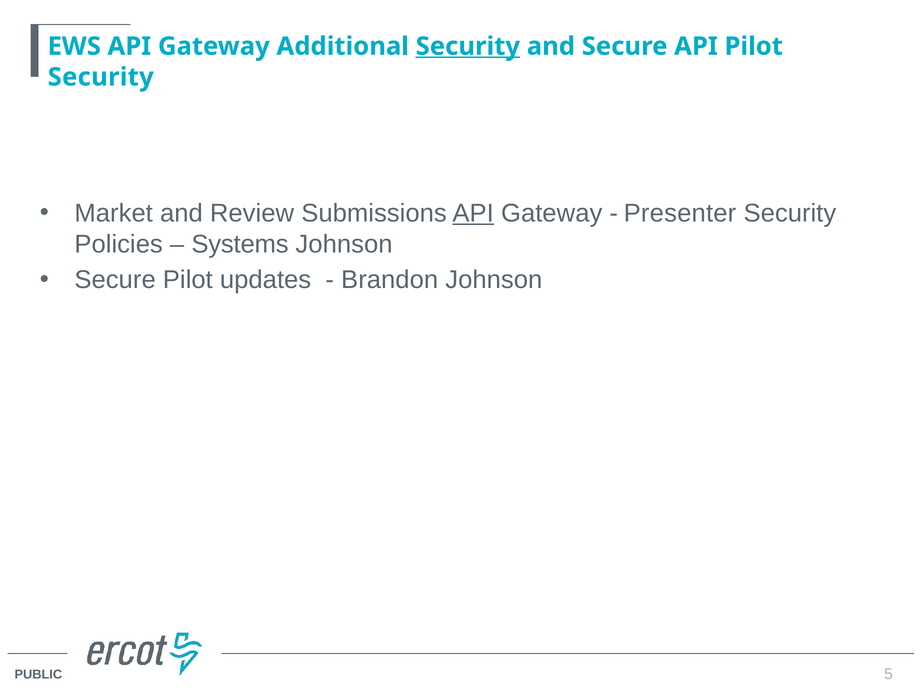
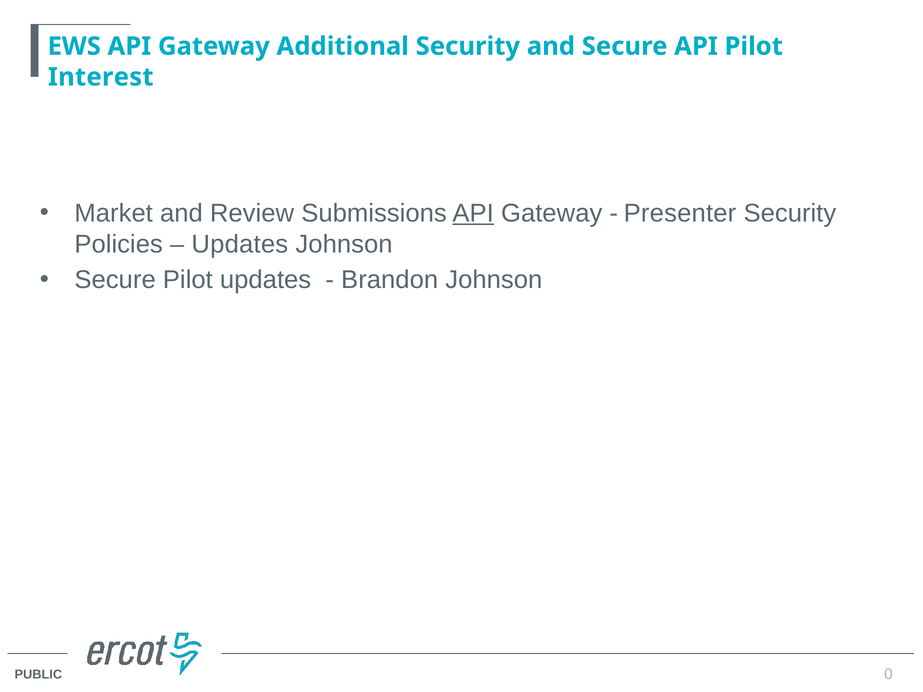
Security underline: present -> none (468, 46)
Security: Security -> Interest (101, 77)
Systems: Systems -> Updates (240, 244)
5: 5 -> 0 (888, 674)
